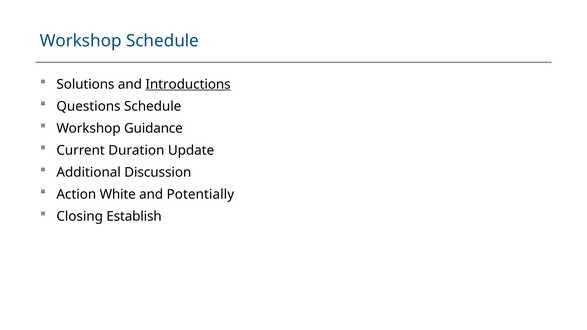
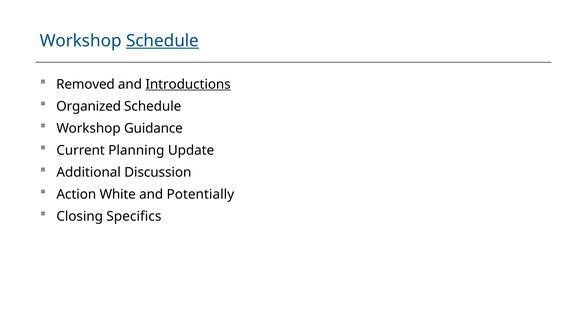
Schedule underline: none -> present (163, 41)
Solutions: Solutions -> Removed (85, 84)
Questions: Questions -> Organized (89, 106)
Duration: Duration -> Planning (136, 150)
Establish: Establish -> Specifics (134, 216)
